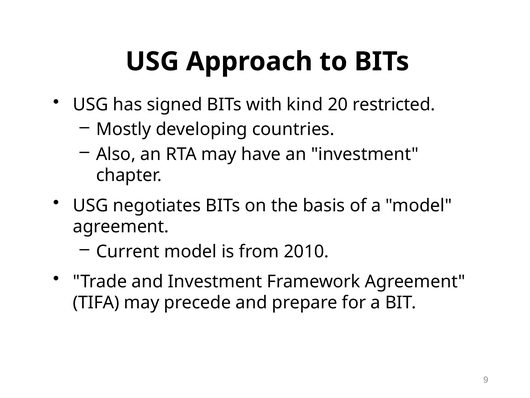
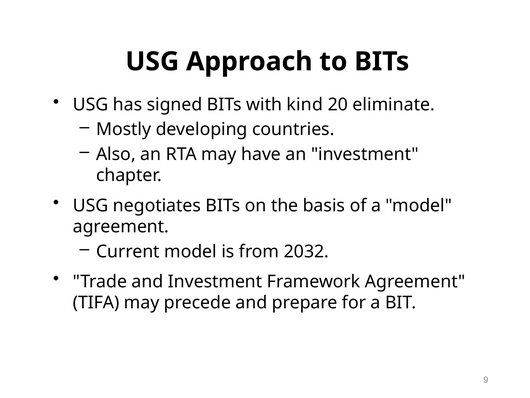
restricted: restricted -> eliminate (394, 105)
2010: 2010 -> 2032 (306, 251)
